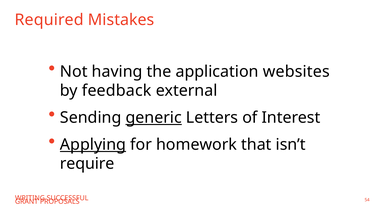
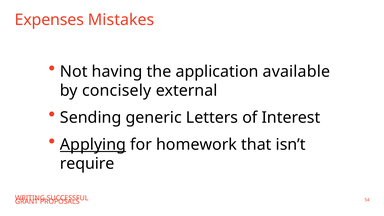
Required: Required -> Expenses (49, 20)
websites: websites -> available (296, 72)
feedback: feedback -> concisely (117, 91)
generic underline: present -> none (154, 118)
